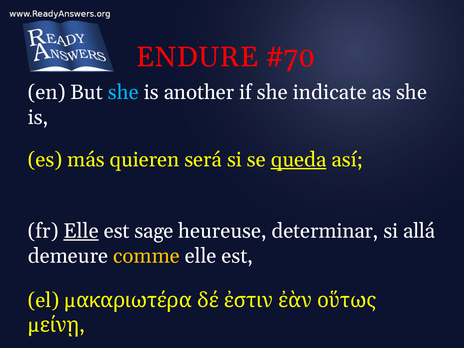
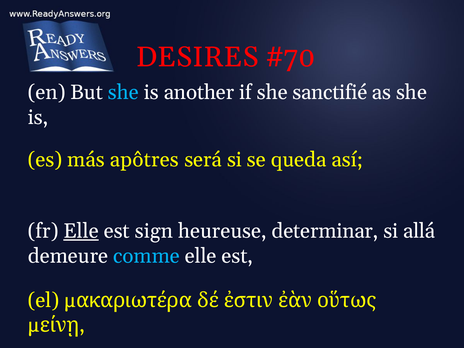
ENDURE: ENDURE -> DESIRES (197, 57)
indicate: indicate -> sanctifié (330, 92)
quieren: quieren -> apôtres (144, 160)
queda underline: present -> none (299, 160)
sage: sage -> sign (154, 231)
comme colour: yellow -> light blue (146, 256)
